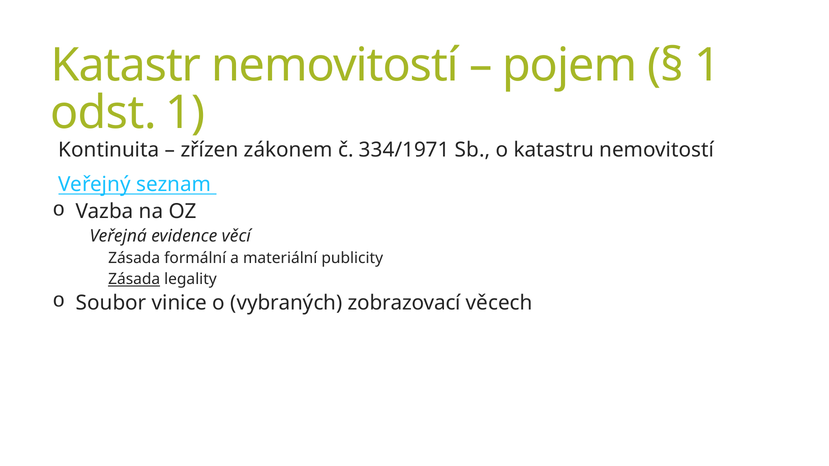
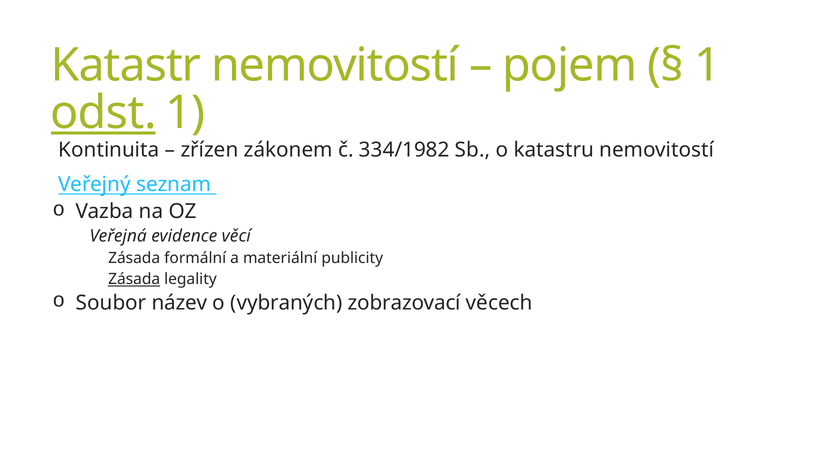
odst underline: none -> present (103, 113)
334/1971: 334/1971 -> 334/1982 (404, 150)
vinice: vinice -> název (180, 303)
